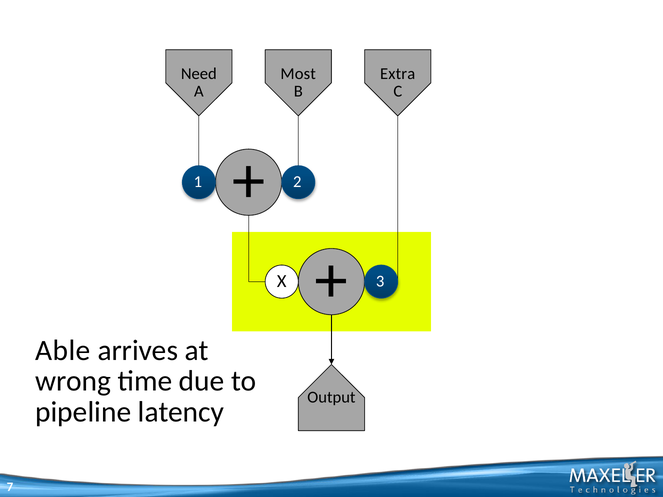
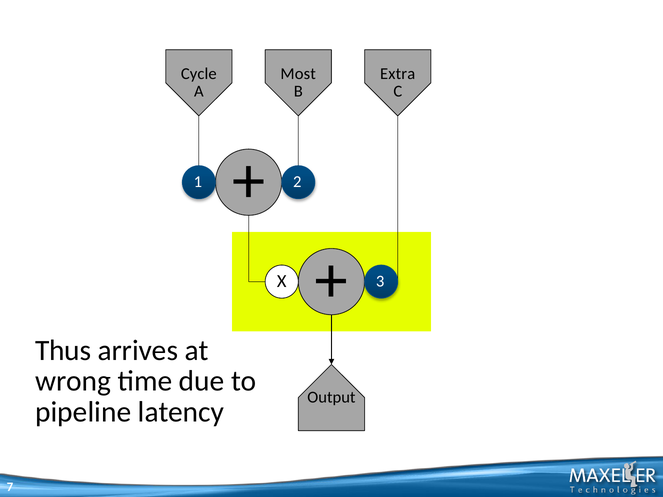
Need: Need -> Cycle (199, 74)
Able: Able -> Thus (63, 351)
